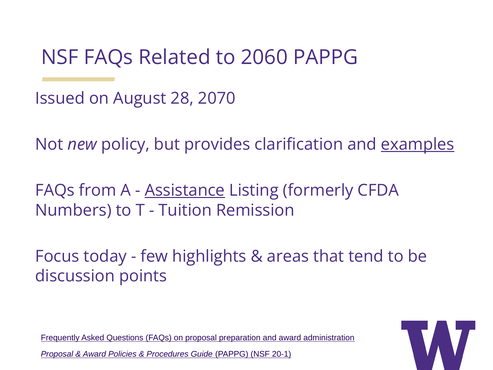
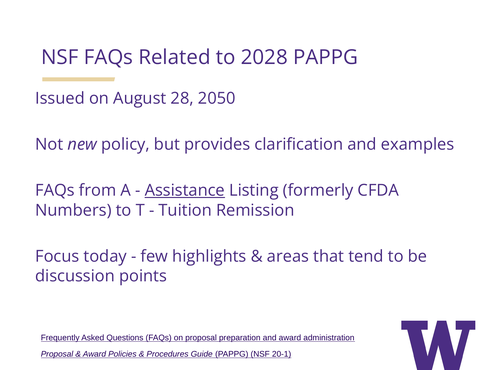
2060: 2060 -> 2028 (264, 57)
2070: 2070 -> 2050 (217, 98)
examples underline: present -> none (418, 144)
